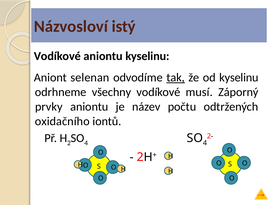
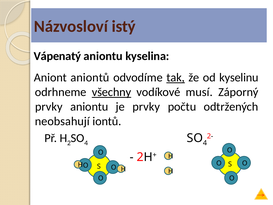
Vodíkové: Vodíkové -> Vápenatý (57, 56)
aniontu kyselinu: kyselinu -> kyselina (147, 56)
selenan: selenan -> aniontů (90, 77)
všechny underline: none -> present (112, 92)
je název: název -> prvky (146, 107)
oxidačního: oxidačního -> neobsahují (62, 121)
